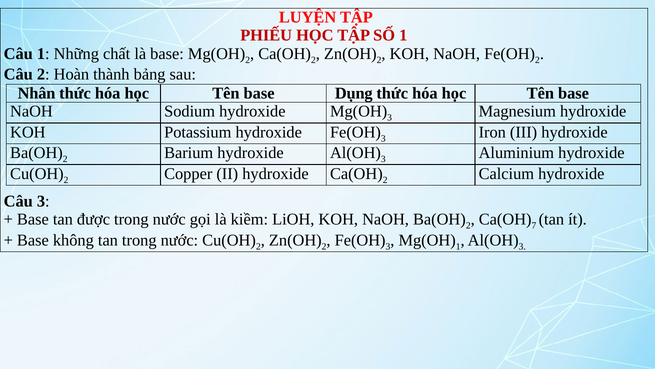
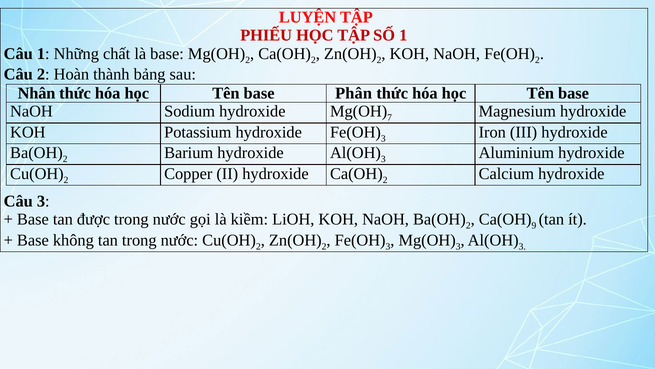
Dụng: Dụng -> Phân (354, 93)
3: 3 -> 7 (390, 118)
7: 7 -> 9 (534, 225)
1: 1 -> 3 (458, 246)
